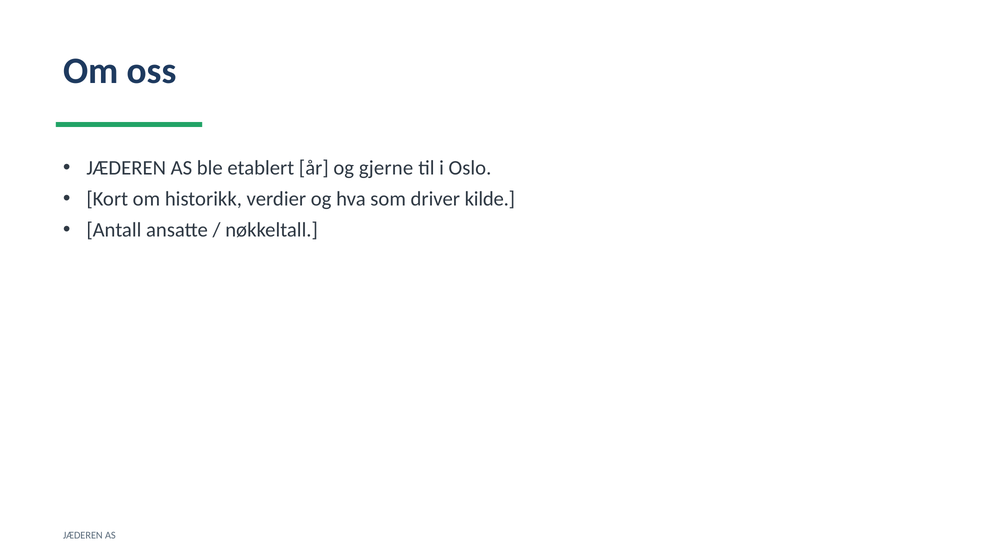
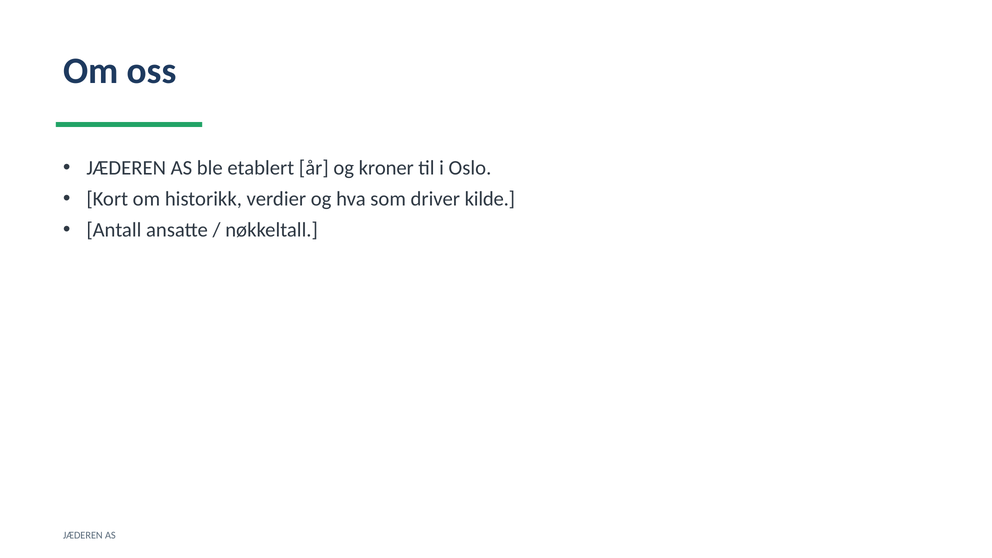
gjerne: gjerne -> kroner (386, 168)
